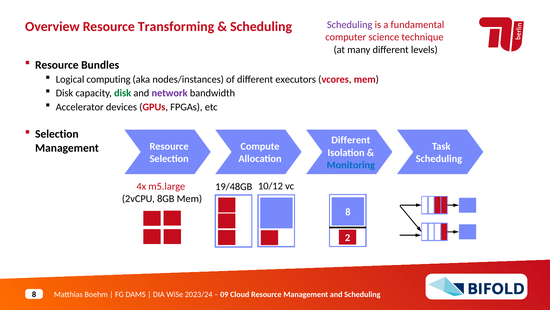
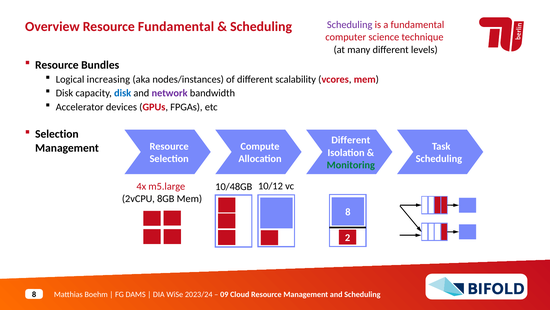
Resource Transforming: Transforming -> Fundamental (176, 27)
computing: computing -> increasing (108, 79)
executors: executors -> scalability (296, 79)
disk colour: green -> blue (123, 93)
Monitoring colour: blue -> green (351, 165)
19/48GB: 19/48GB -> 10/48GB (234, 186)
